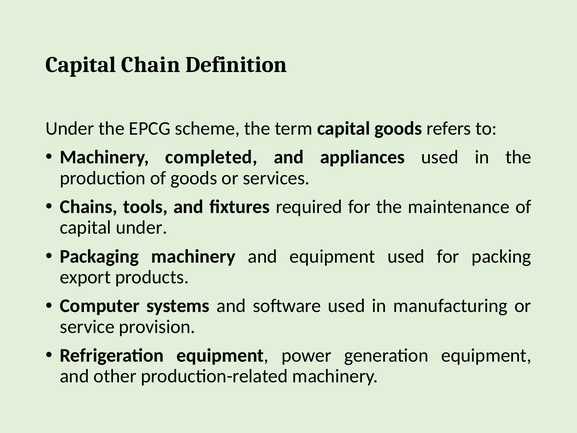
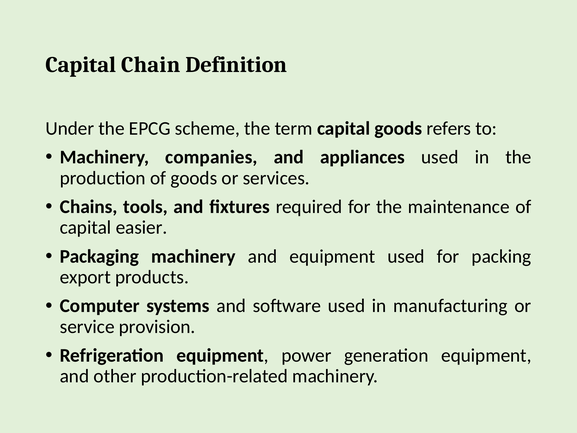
completed: completed -> companies (211, 157)
capital under: under -> easier (142, 227)
